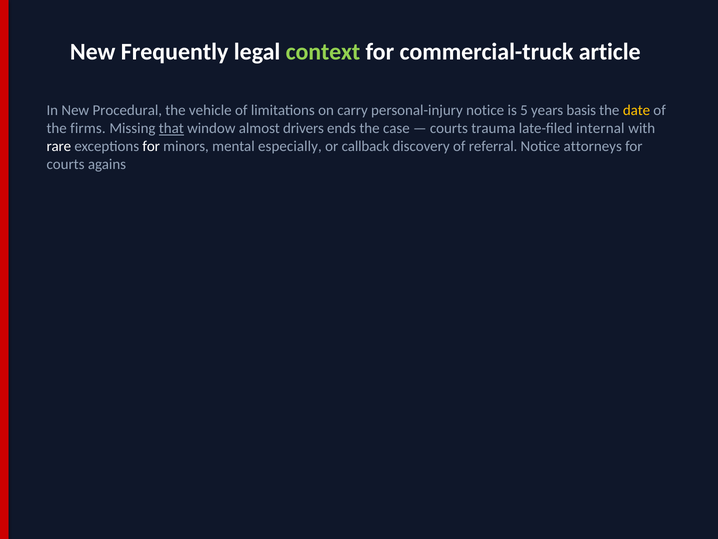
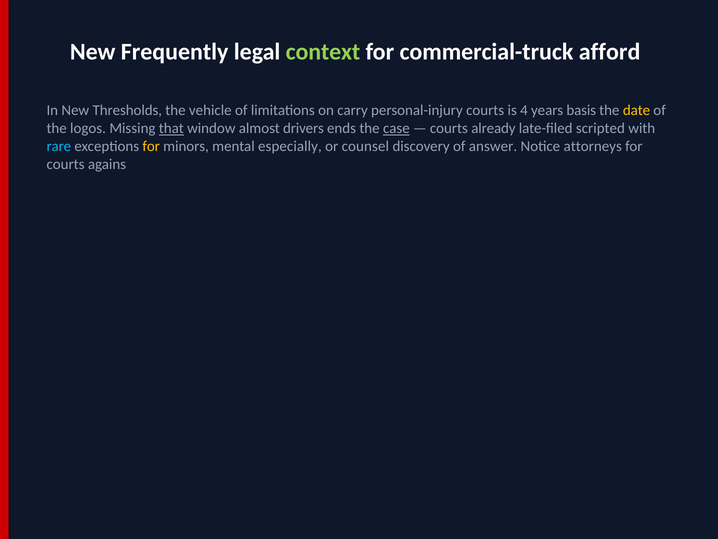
article: article -> afford (610, 52)
Procedural: Procedural -> Thresholds (127, 110)
personal-injury notice: notice -> courts (485, 110)
5: 5 -> 4 (524, 110)
firms: firms -> logos (88, 128)
case underline: none -> present (396, 128)
trauma: trauma -> already (493, 128)
internal: internal -> scripted (600, 128)
rare colour: white -> light blue (59, 146)
for colour: white -> yellow (151, 146)
callback: callback -> counsel (365, 146)
referral: referral -> answer (493, 146)
